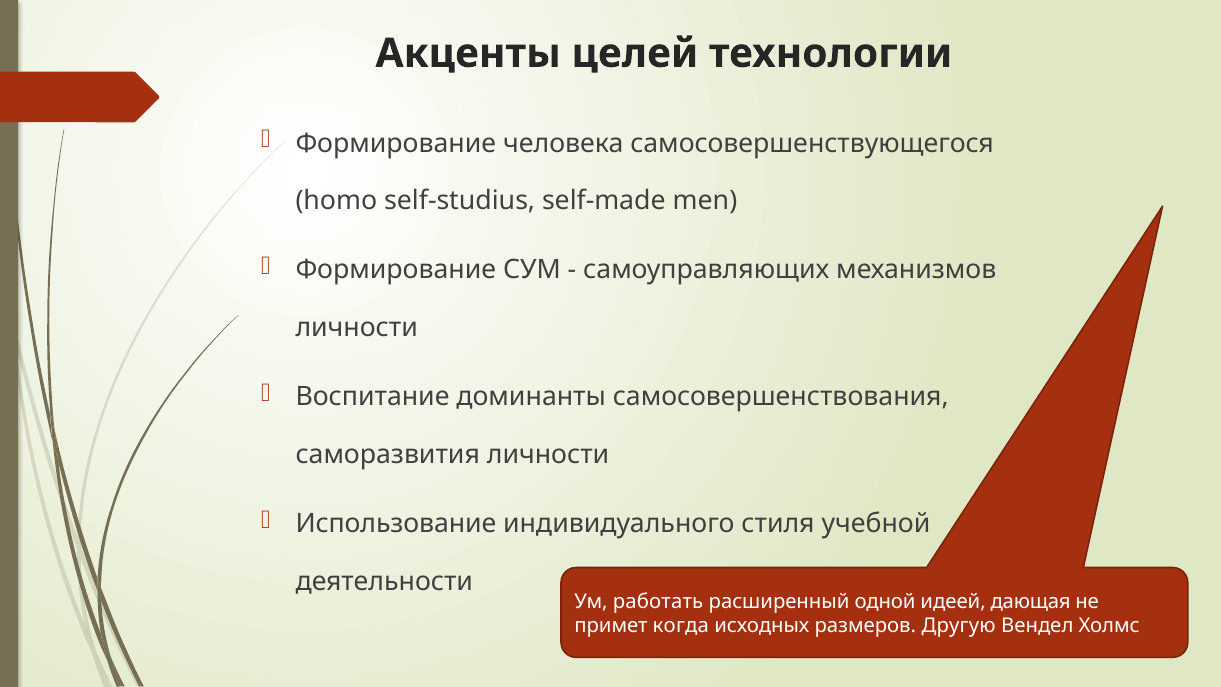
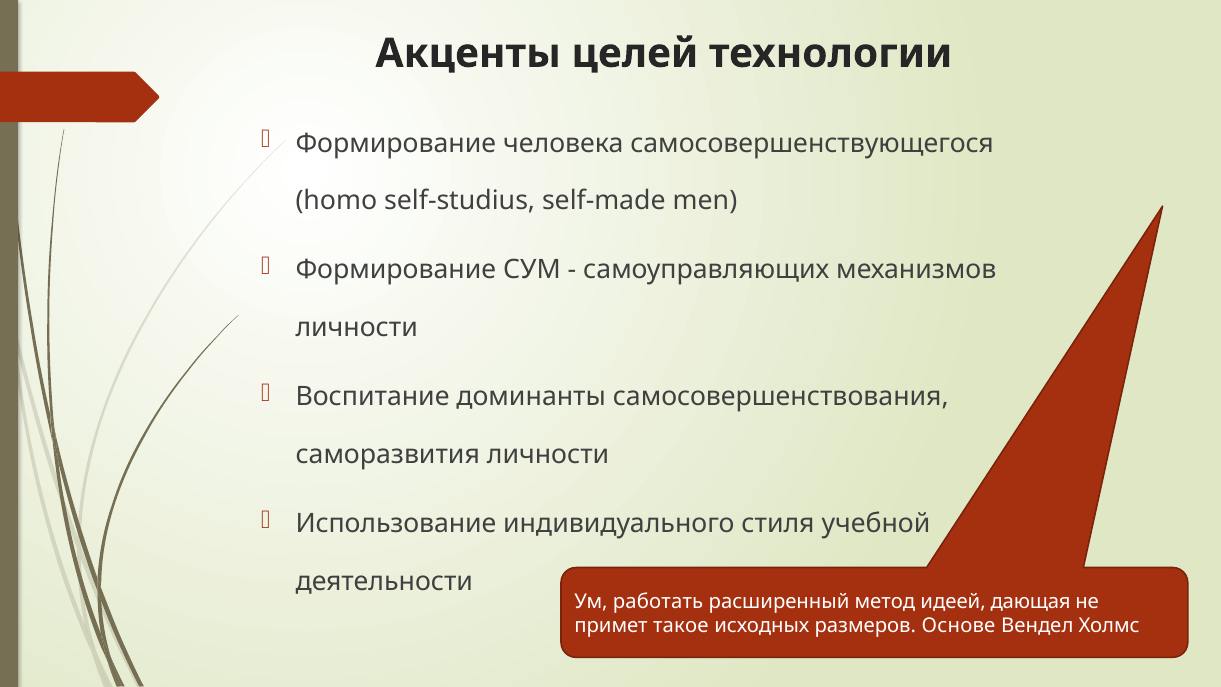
одной: одной -> метод (885, 601)
когда: когда -> такое (681, 626)
Другую: Другую -> Основе (959, 626)
